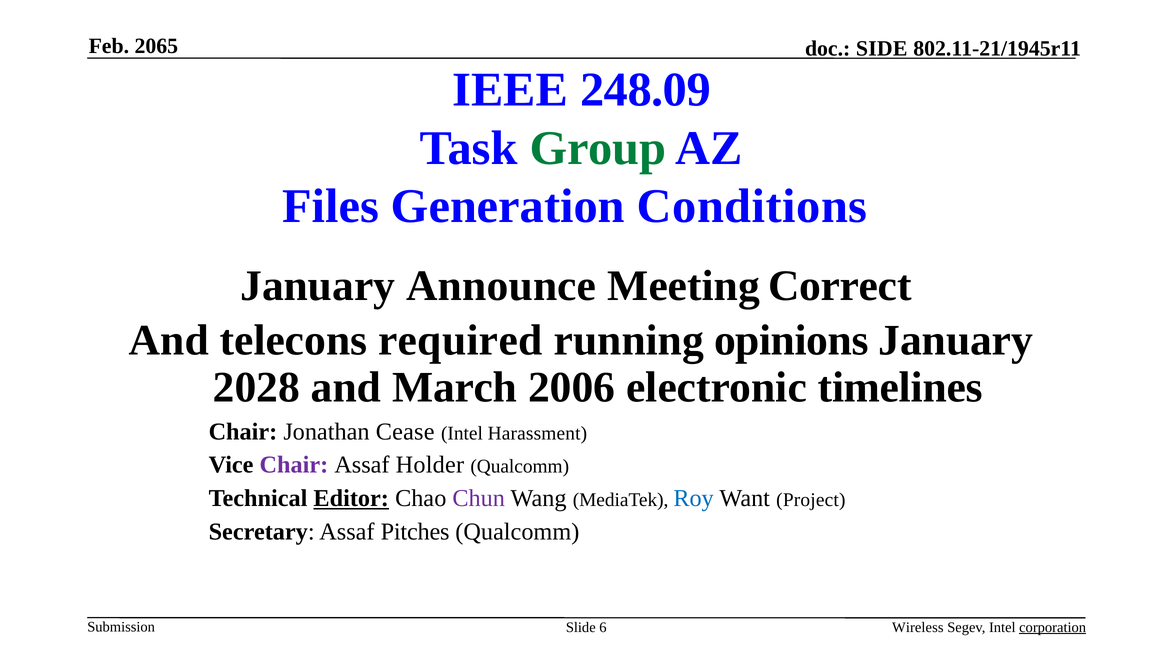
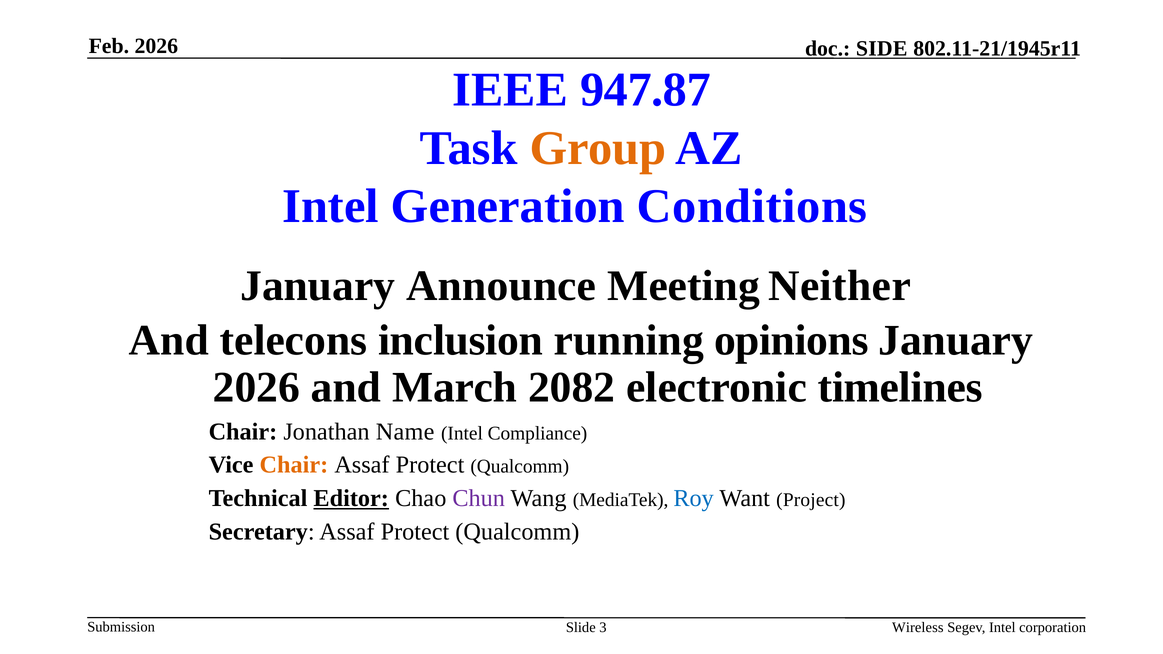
Feb 2065: 2065 -> 2026 (156, 46)
248.09: 248.09 -> 947.87 (645, 90)
Group colour: green -> orange (598, 148)
Files: Files -> Intel (331, 206)
Correct: Correct -> Neither (840, 286)
required: required -> inclusion (461, 340)
2028: 2028 -> 2026 (256, 388)
2006: 2006 -> 2082 (572, 388)
Cease: Cease -> Name (405, 432)
Harassment: Harassment -> Compliance (537, 433)
Chair colour: purple -> orange (294, 465)
Holder: Holder -> Protect (430, 465)
Secretary Assaf Pitches: Pitches -> Protect (415, 532)
6: 6 -> 3 (603, 627)
corporation underline: present -> none (1053, 627)
